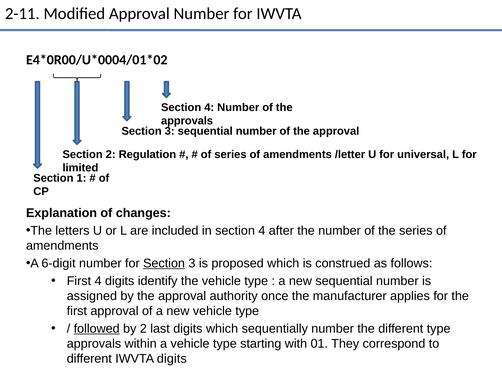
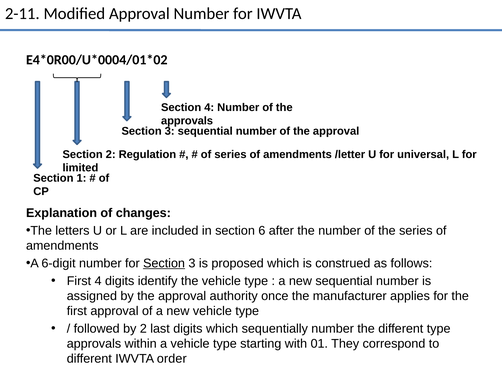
in section 4: 4 -> 6 (262, 230)
followed underline: present -> none (97, 328)
IWVTA digits: digits -> order (172, 358)
